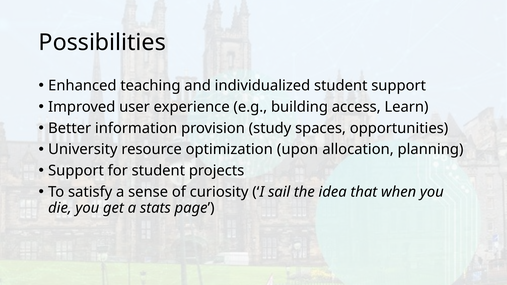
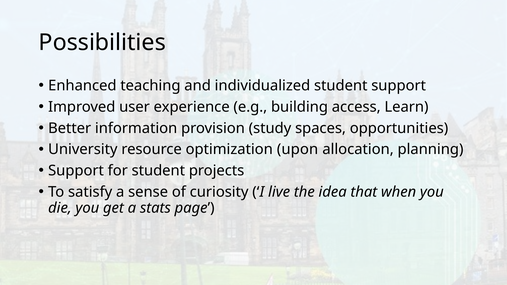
sail: sail -> live (279, 192)
